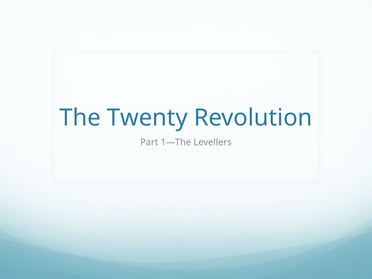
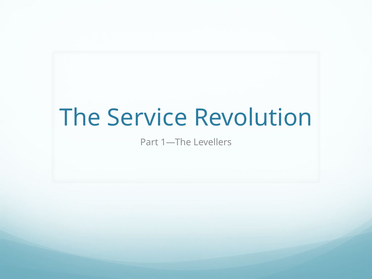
Twenty: Twenty -> Service (147, 118)
